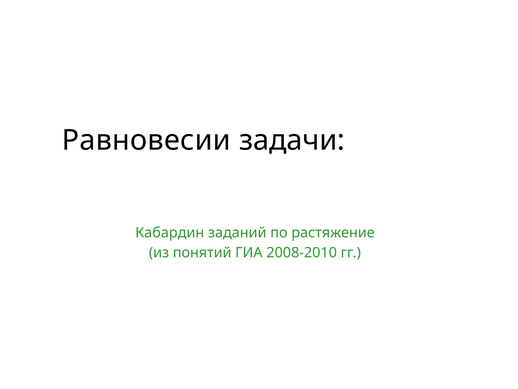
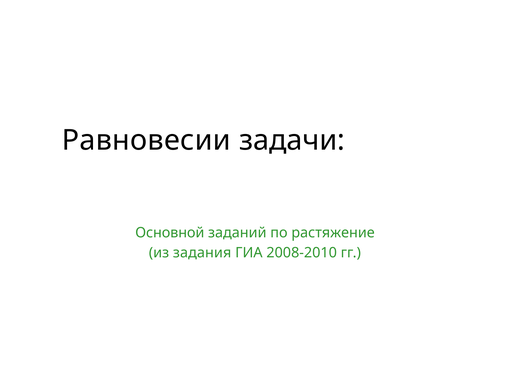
Кабардин: Кабардин -> Основной (170, 232)
понятий: понятий -> задания (202, 253)
